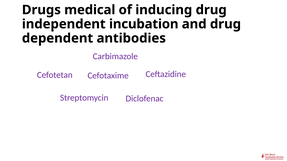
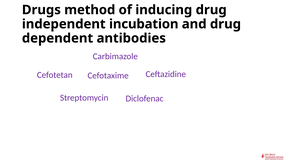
medical: medical -> method (90, 10)
